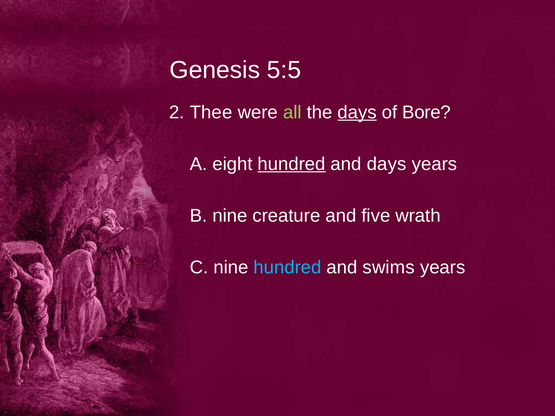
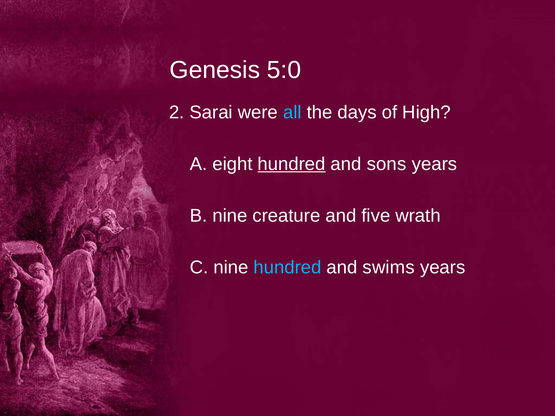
5:5: 5:5 -> 5:0 (284, 70)
Thee: Thee -> Sarai (211, 112)
all colour: light green -> light blue (292, 112)
days underline: present -> none (357, 112)
Bore: Bore -> High (426, 112)
and days: days -> sons (387, 164)
